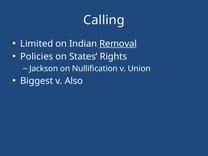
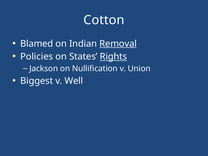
Calling: Calling -> Cotton (104, 20)
Limited: Limited -> Blamed (37, 44)
Rights underline: none -> present (113, 57)
Also: Also -> Well (74, 81)
